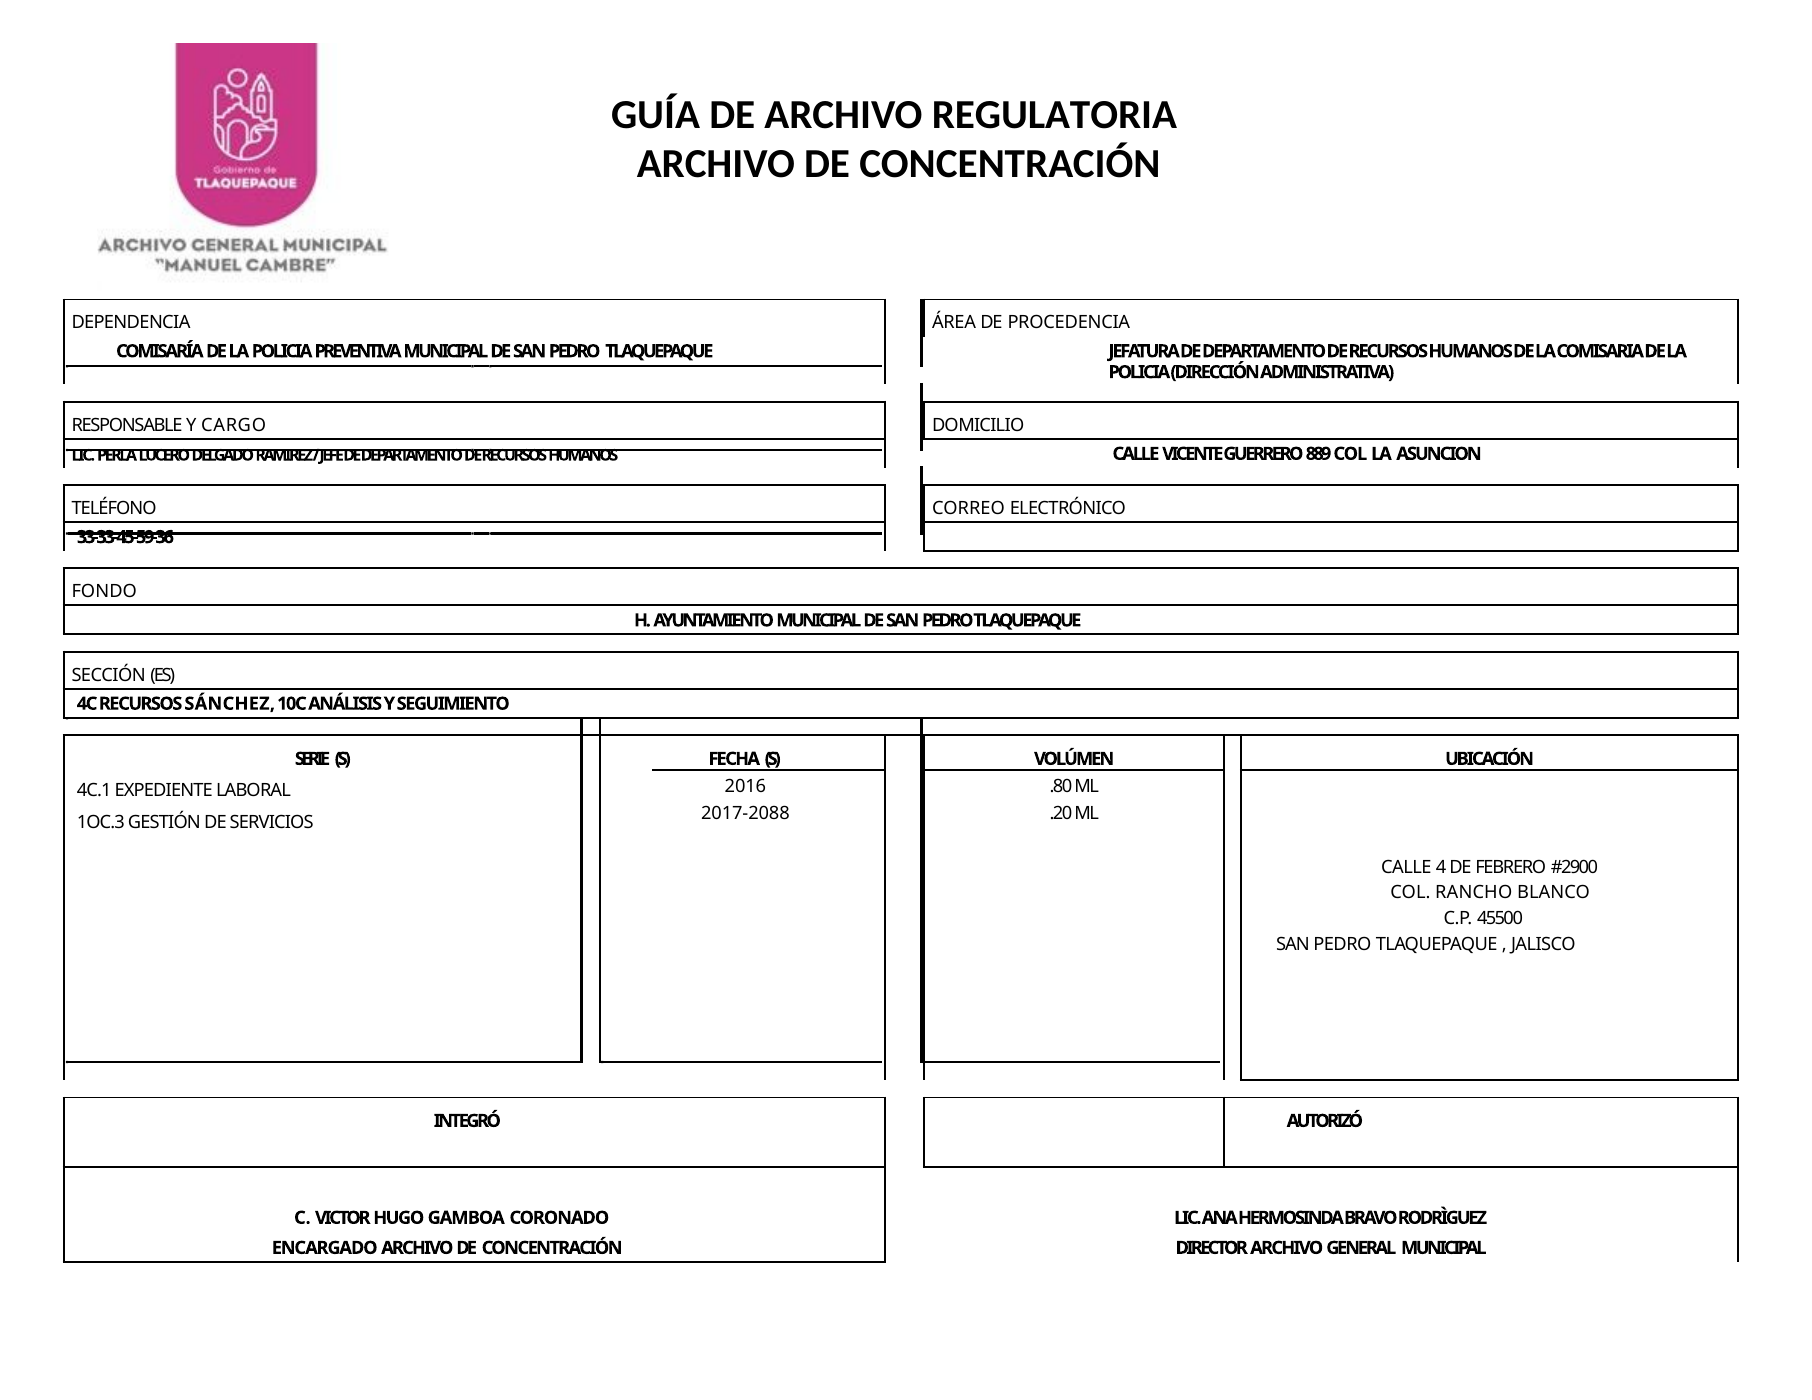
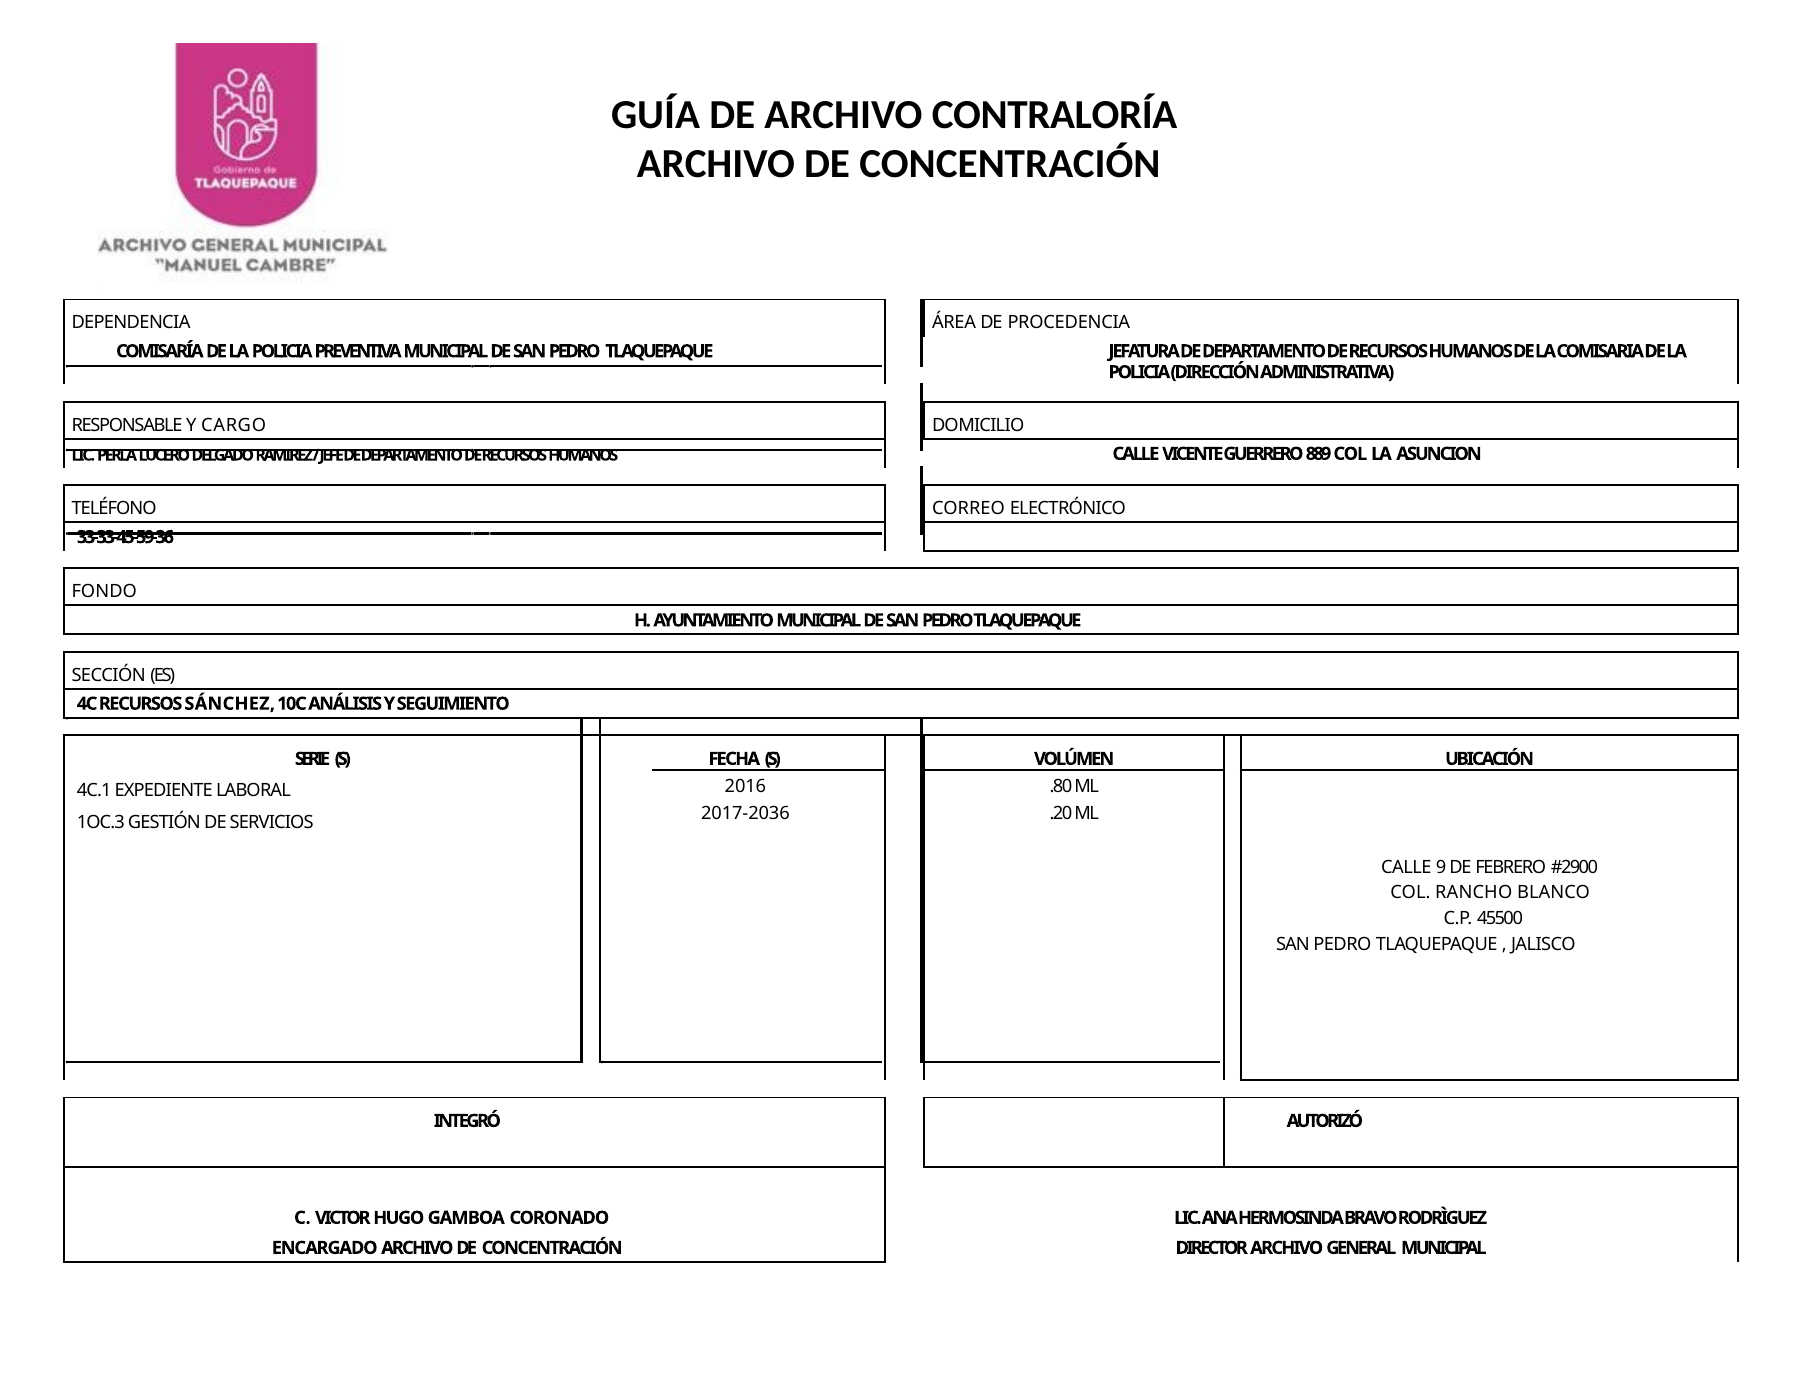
REGULATORIA: REGULATORIA -> CONTRALORÍA (1055, 115)
2017-2088: 2017-2088 -> 2017-2036 (745, 814)
4: 4 -> 9 (1441, 867)
